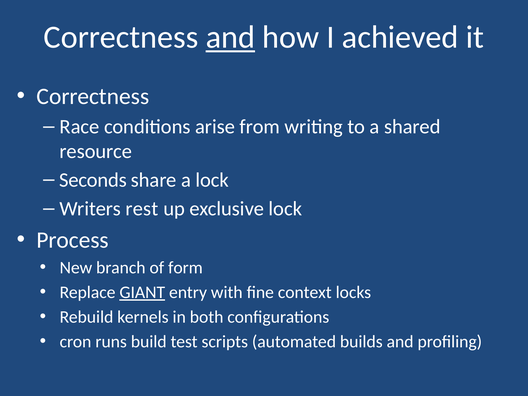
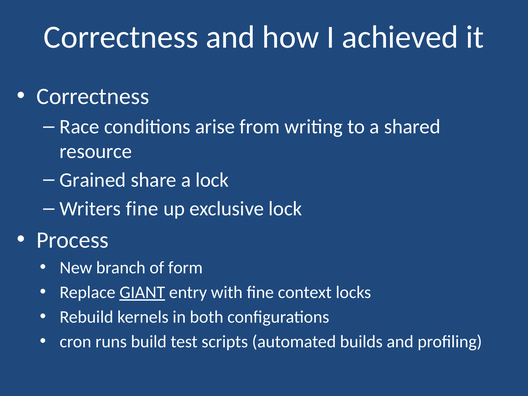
and underline: present -> none (230, 37)
Seconds: Seconds -> Grained (93, 180)
Writers rest: rest -> fine (142, 209)
